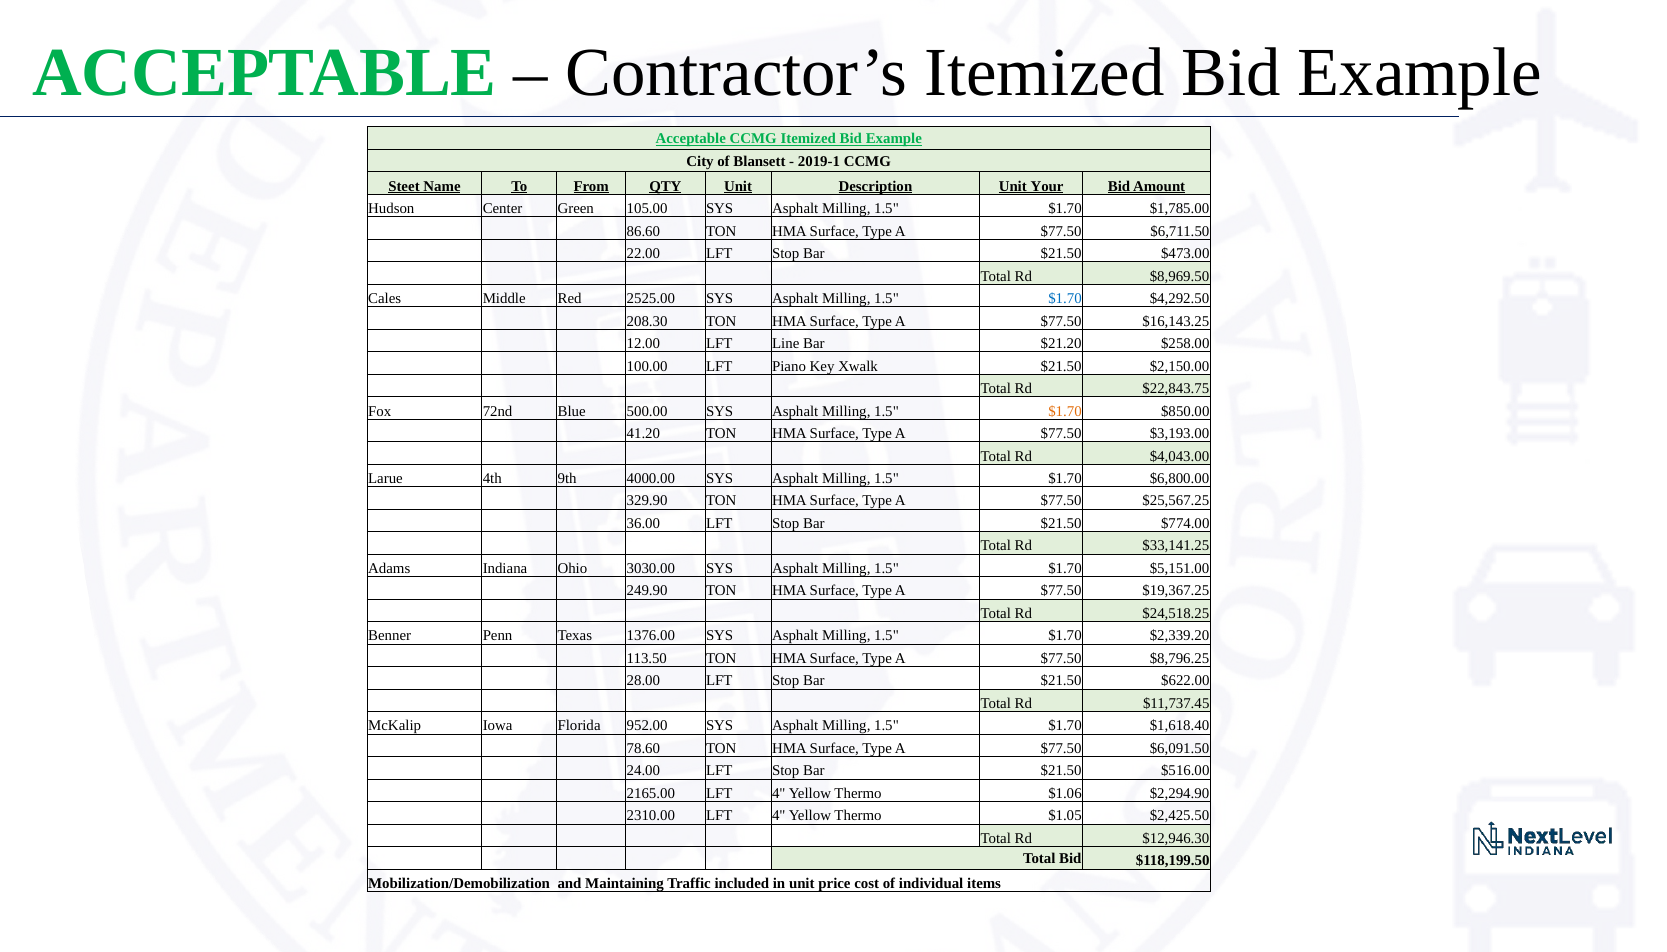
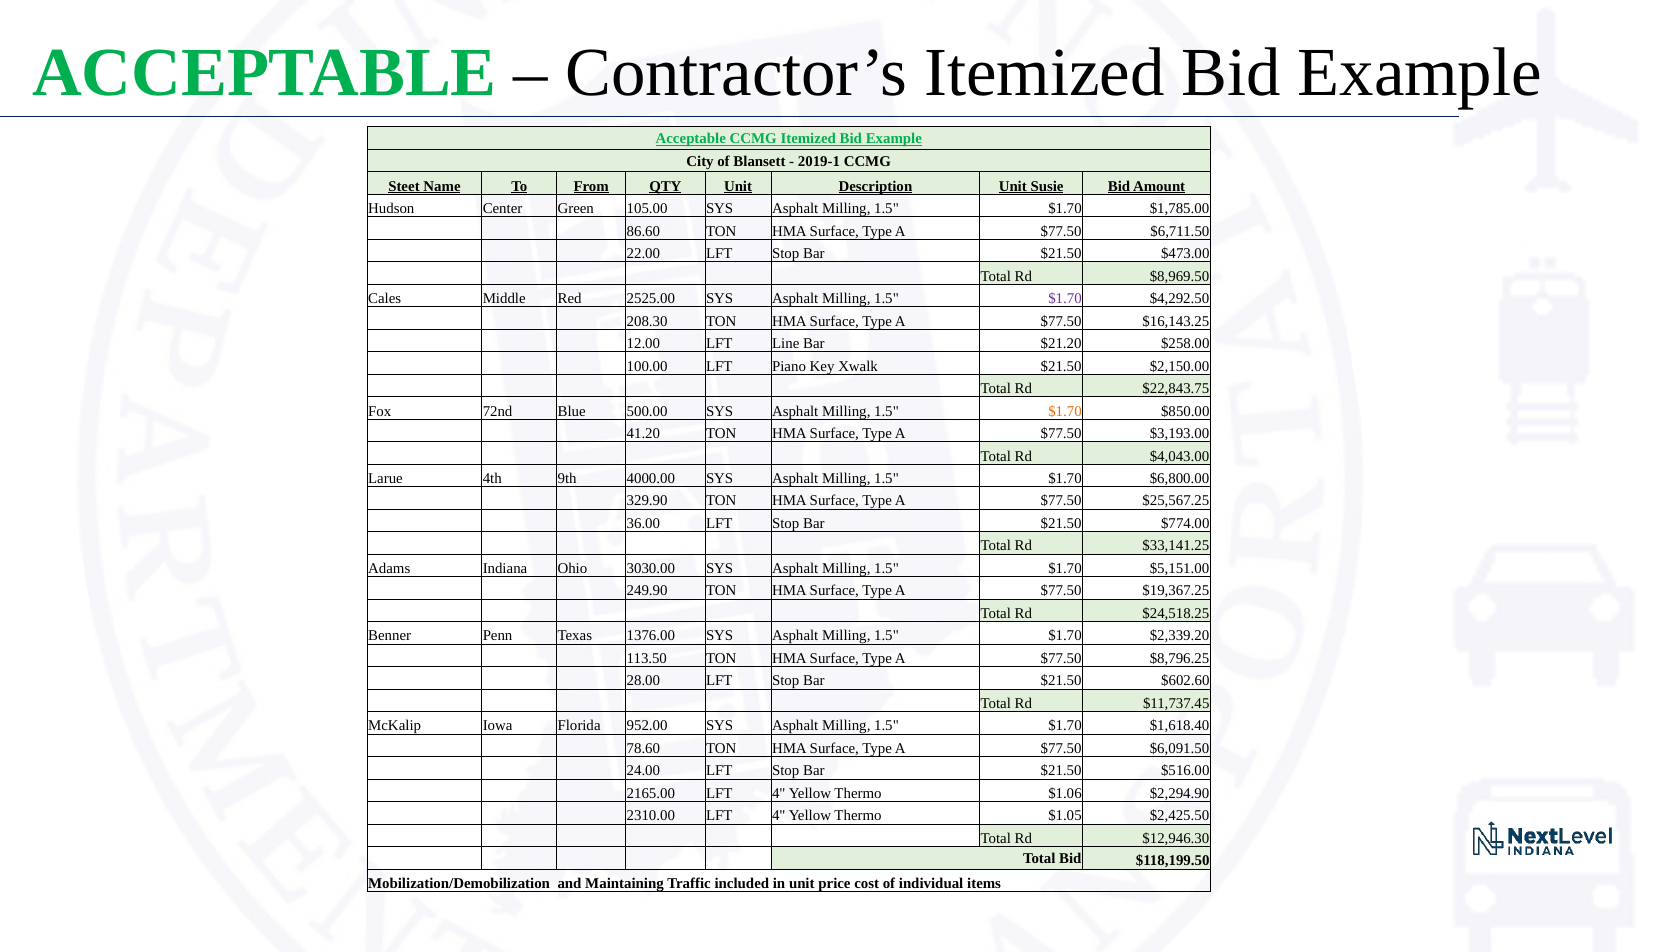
Your: Your -> Susie (1047, 186)
$1.70 colour: blue -> purple (1065, 299)
$622.00: $622.00 -> $602.60 (1185, 681)
